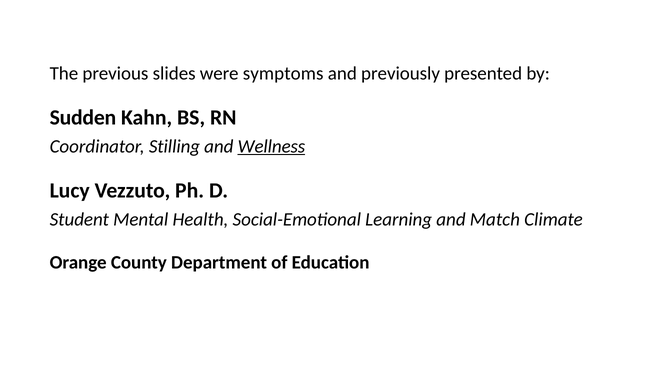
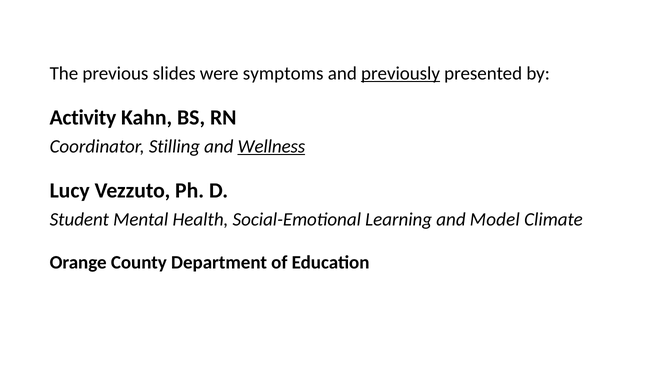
previously underline: none -> present (401, 73)
Sudden: Sudden -> Activity (83, 118)
Match: Match -> Model (495, 220)
